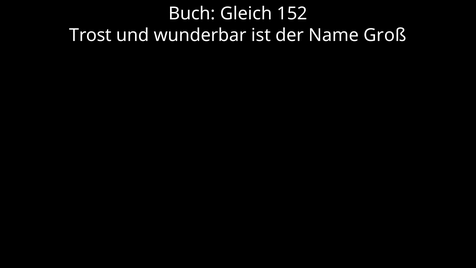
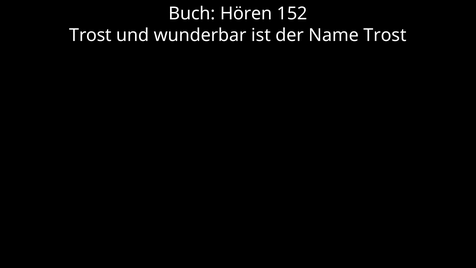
Gleich: Gleich -> Hören (246, 14)
Name Groß: Groß -> Trost (385, 35)
